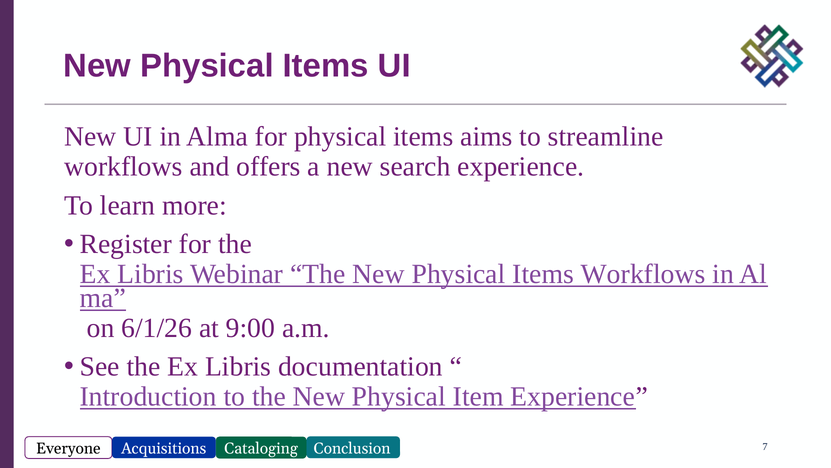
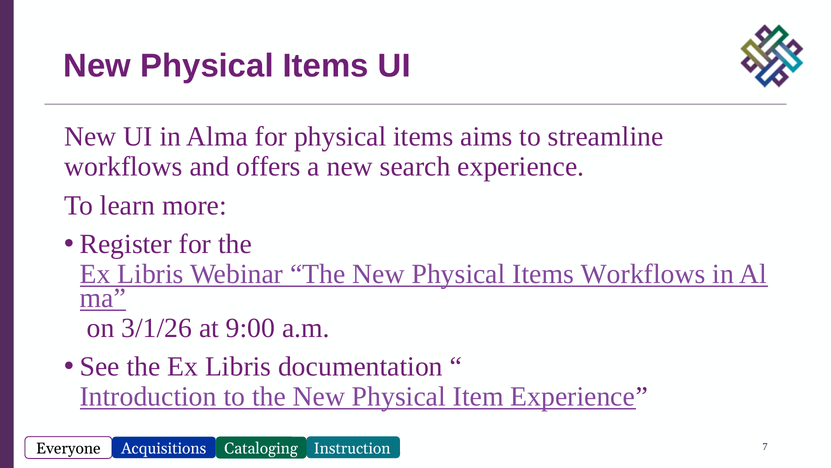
6/1/26: 6/1/26 -> 3/1/26 (157, 328)
Conclusion: Conclusion -> Instruction (352, 448)
